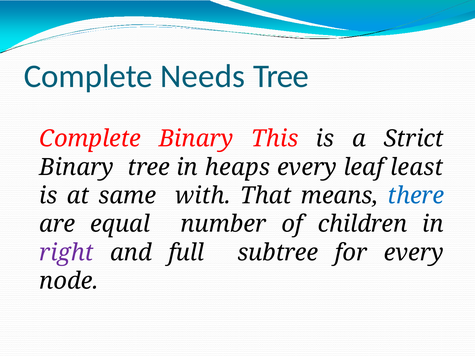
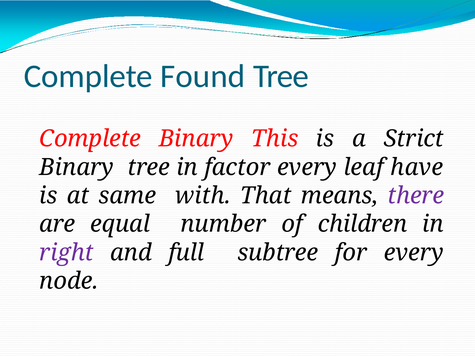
Needs: Needs -> Found (203, 76)
heaps: heaps -> factor (238, 167)
least: least -> have (417, 167)
there colour: blue -> purple (416, 196)
